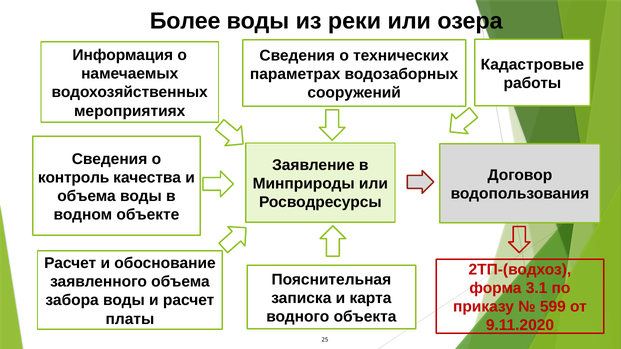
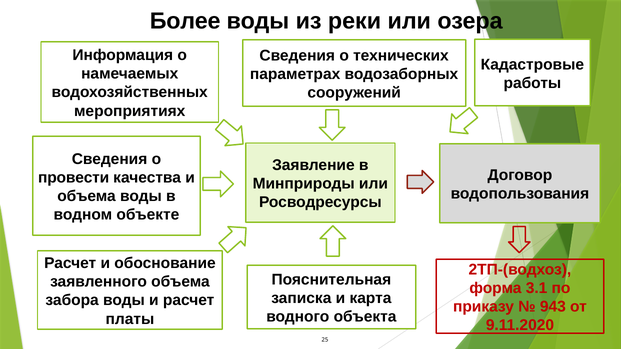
контроль: контроль -> провести (74, 178)
599: 599 -> 943 (553, 307)
